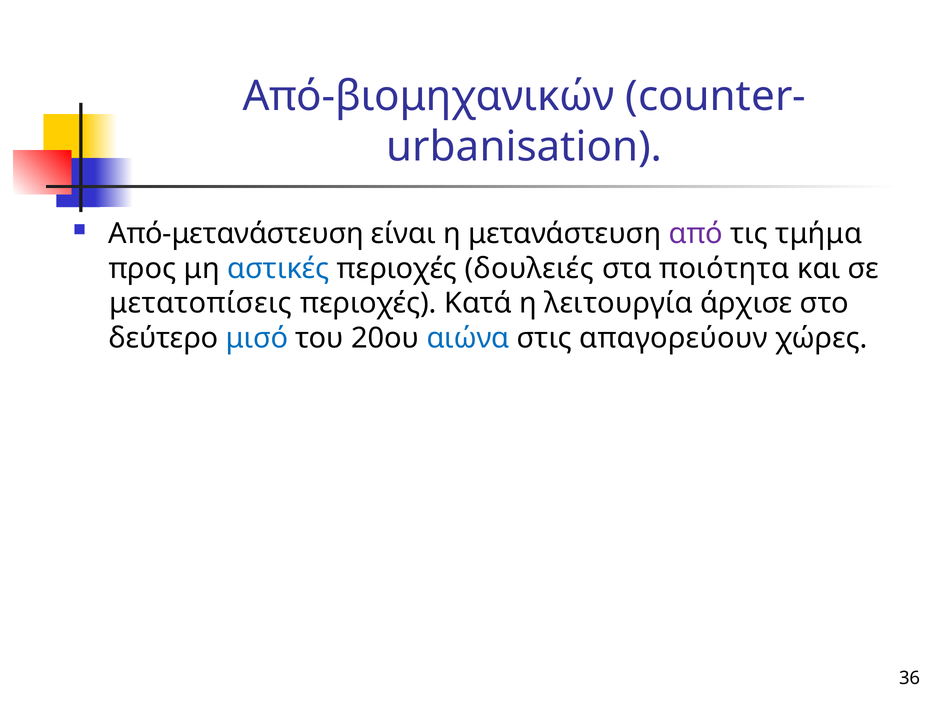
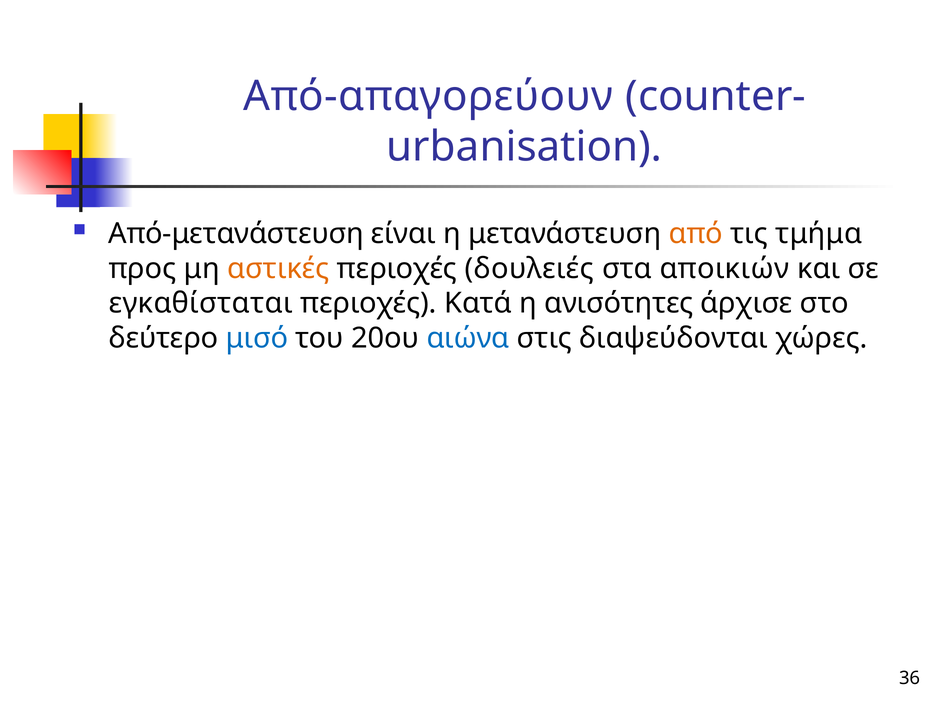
Από-βιομηχανικών: Από-βιομηχανικών -> Από-απαγορεύουν (428, 96)
από colour: purple -> orange (696, 234)
αστικές colour: blue -> orange (278, 269)
ποιότητα: ποιότητα -> αποικιών (724, 269)
μετατοπίσεις: μετατοπίσεις -> εγκαθίσταται (201, 303)
λειτουργία: λειτουργία -> ανισότητες (619, 303)
απαγορεύουν: απαγορεύουν -> διαψεύδονται (674, 338)
